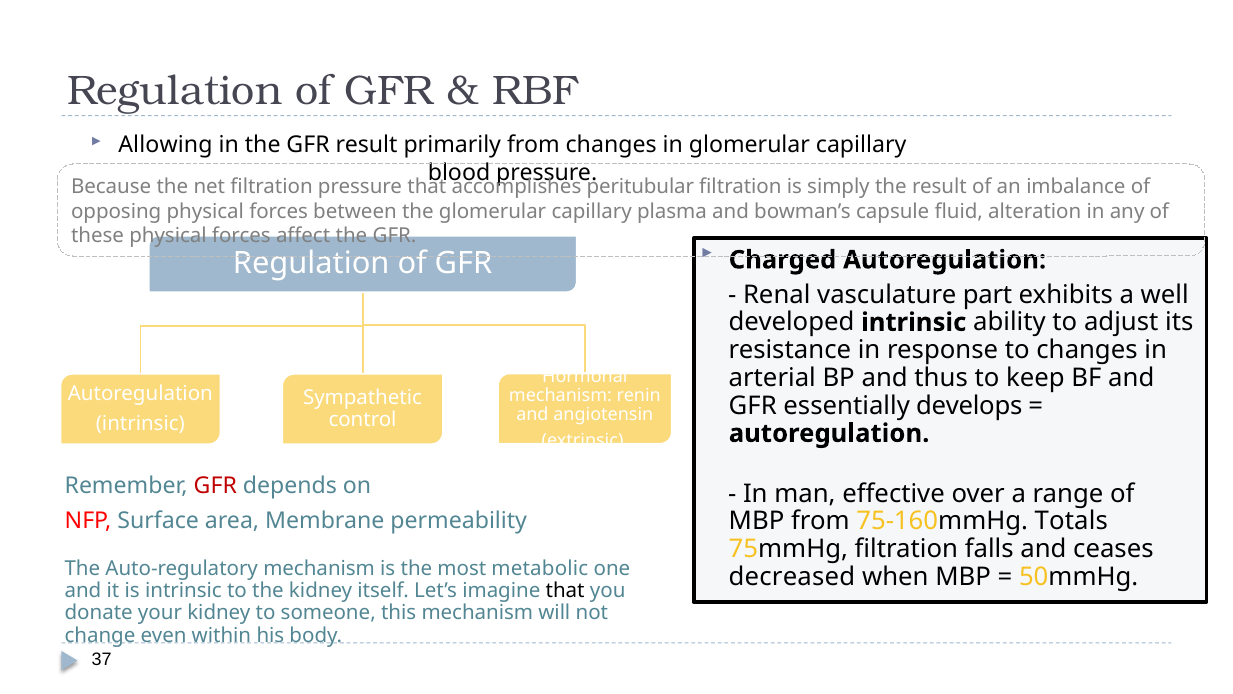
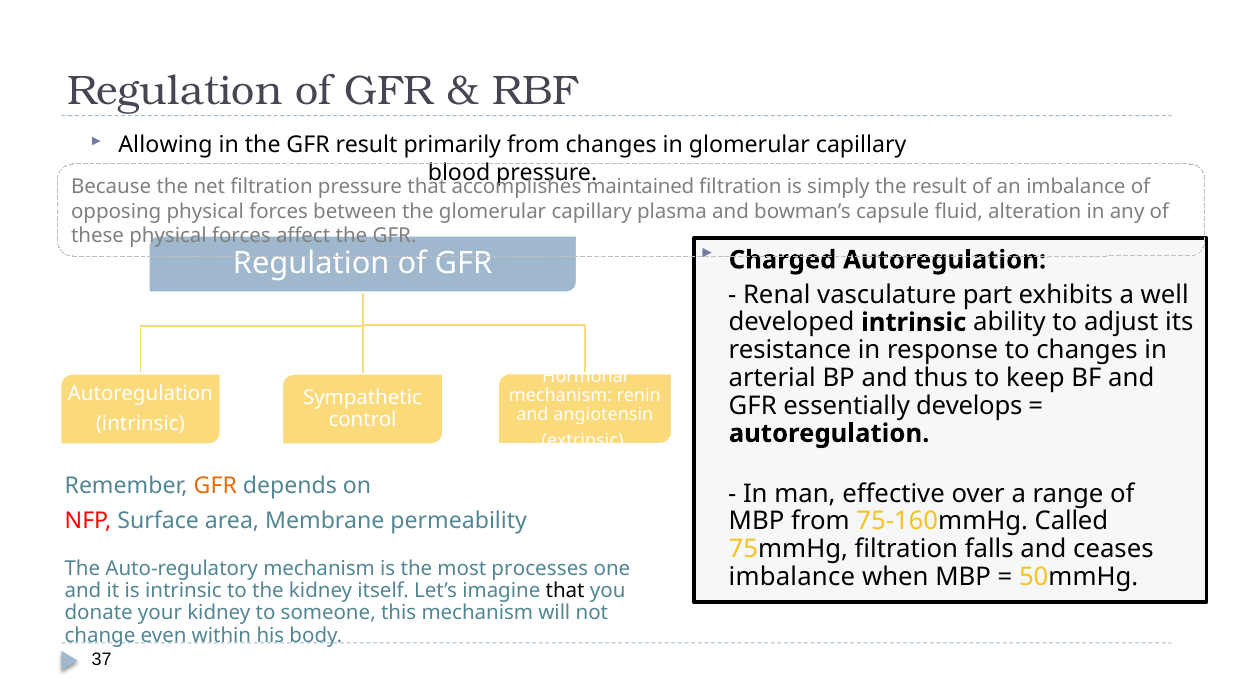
peritubular: peritubular -> maintained (640, 187)
GFR colour: red -> orange (215, 486)
Totals: Totals -> Called (1071, 521)
metabolic: metabolic -> processes (540, 569)
decreased: decreased -> imbalance (792, 577)
